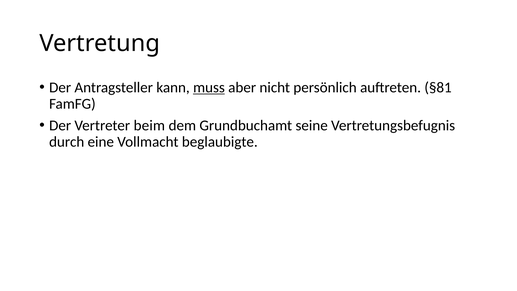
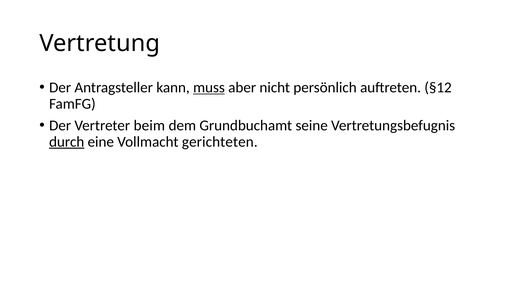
§81: §81 -> §12 (438, 87)
durch underline: none -> present (67, 142)
beglaubigte: beglaubigte -> gerichteten (220, 142)
